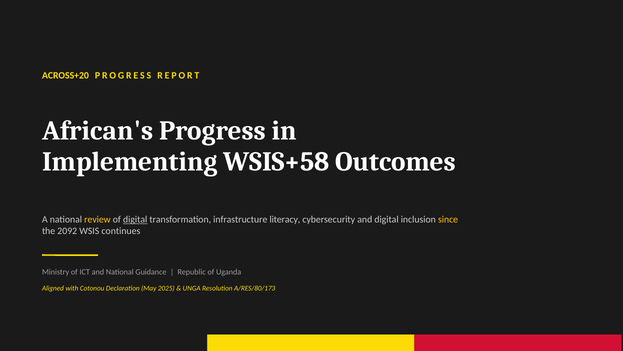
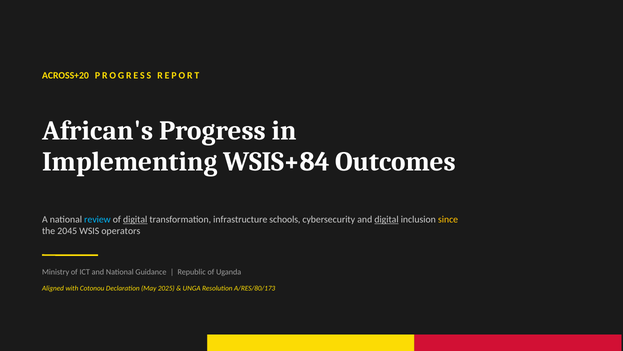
WSIS+58: WSIS+58 -> WSIS+84 (276, 162)
review colour: yellow -> light blue (97, 219)
literacy: literacy -> schools (285, 219)
digital underline: none -> present (387, 219)
2092: 2092 -> 2045 (67, 231)
continues: continues -> operators (121, 231)
